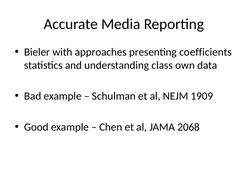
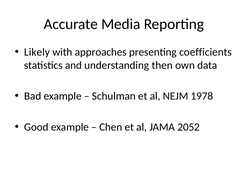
Bieler: Bieler -> Likely (37, 52)
class: class -> then (162, 65)
1909: 1909 -> 1978 (202, 96)
2068: 2068 -> 2052 (189, 127)
